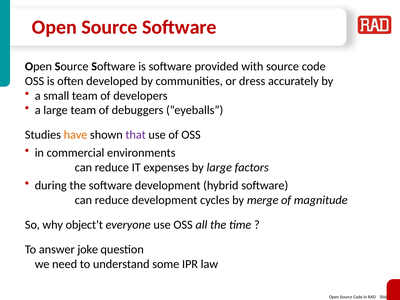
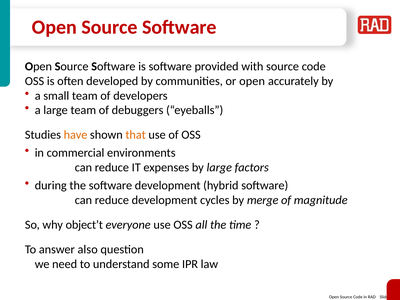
or dress: dress -> open (252, 81)
that colour: purple -> orange (136, 135)
joke: joke -> also (88, 250)
